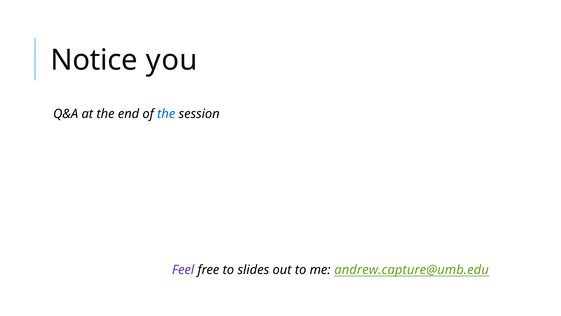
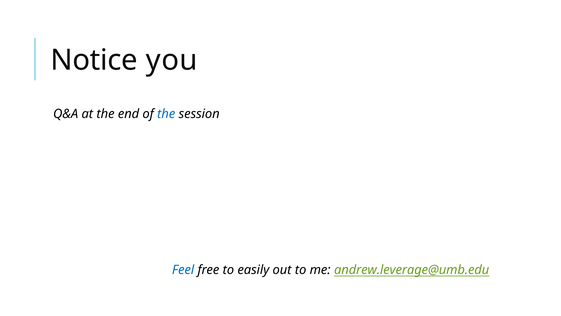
Feel colour: purple -> blue (183, 270)
slides: slides -> easily (253, 270)
andrew.capture@umb.edu: andrew.capture@umb.edu -> andrew.leverage@umb.edu (412, 270)
